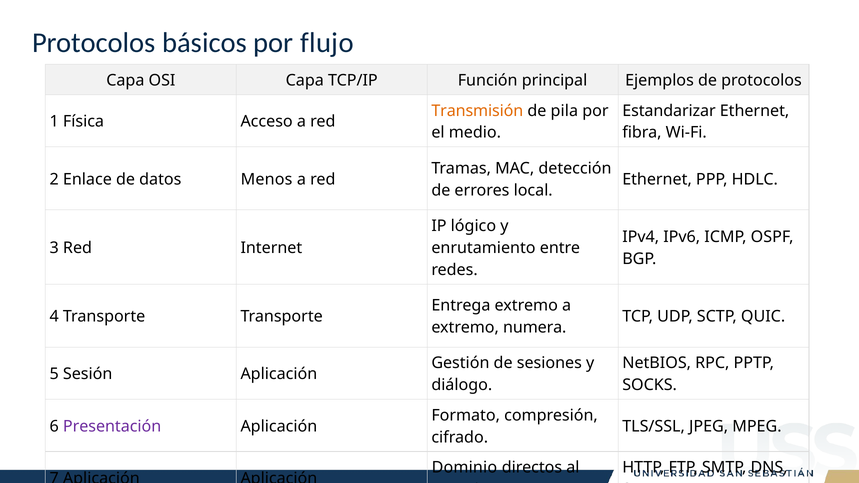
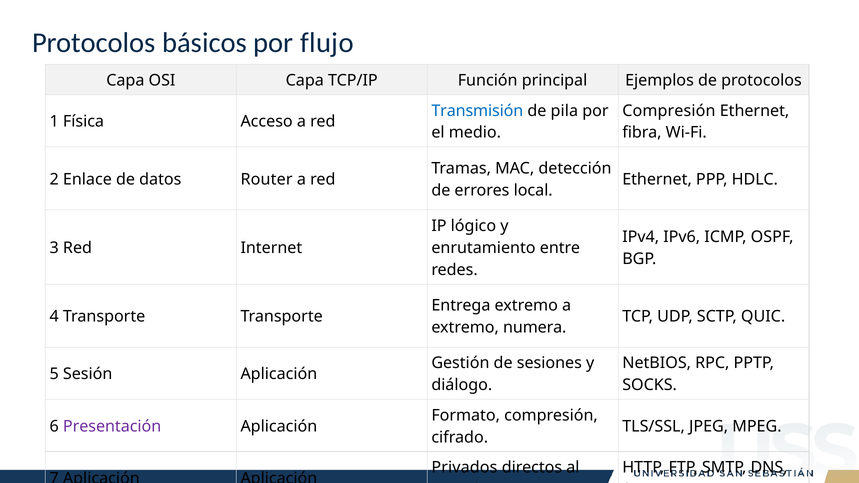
Transmisión colour: orange -> blue (477, 111)
Estandarizar: Estandarizar -> Compresión (669, 111)
Menos: Menos -> Router (267, 179)
Dominio: Dominio -> Privados (464, 468)
